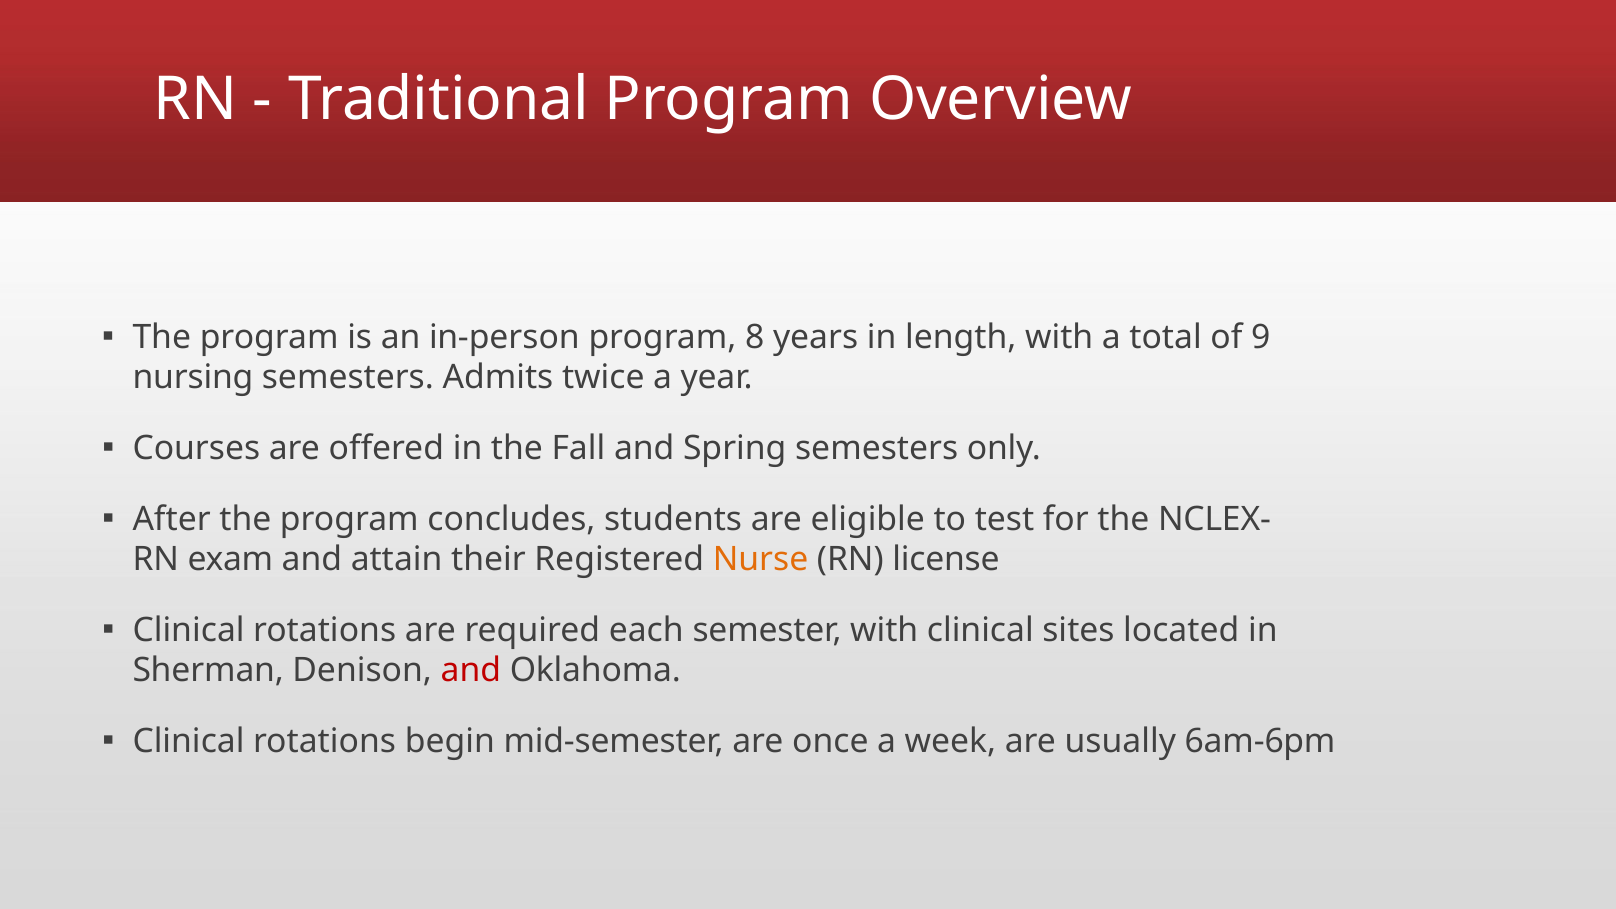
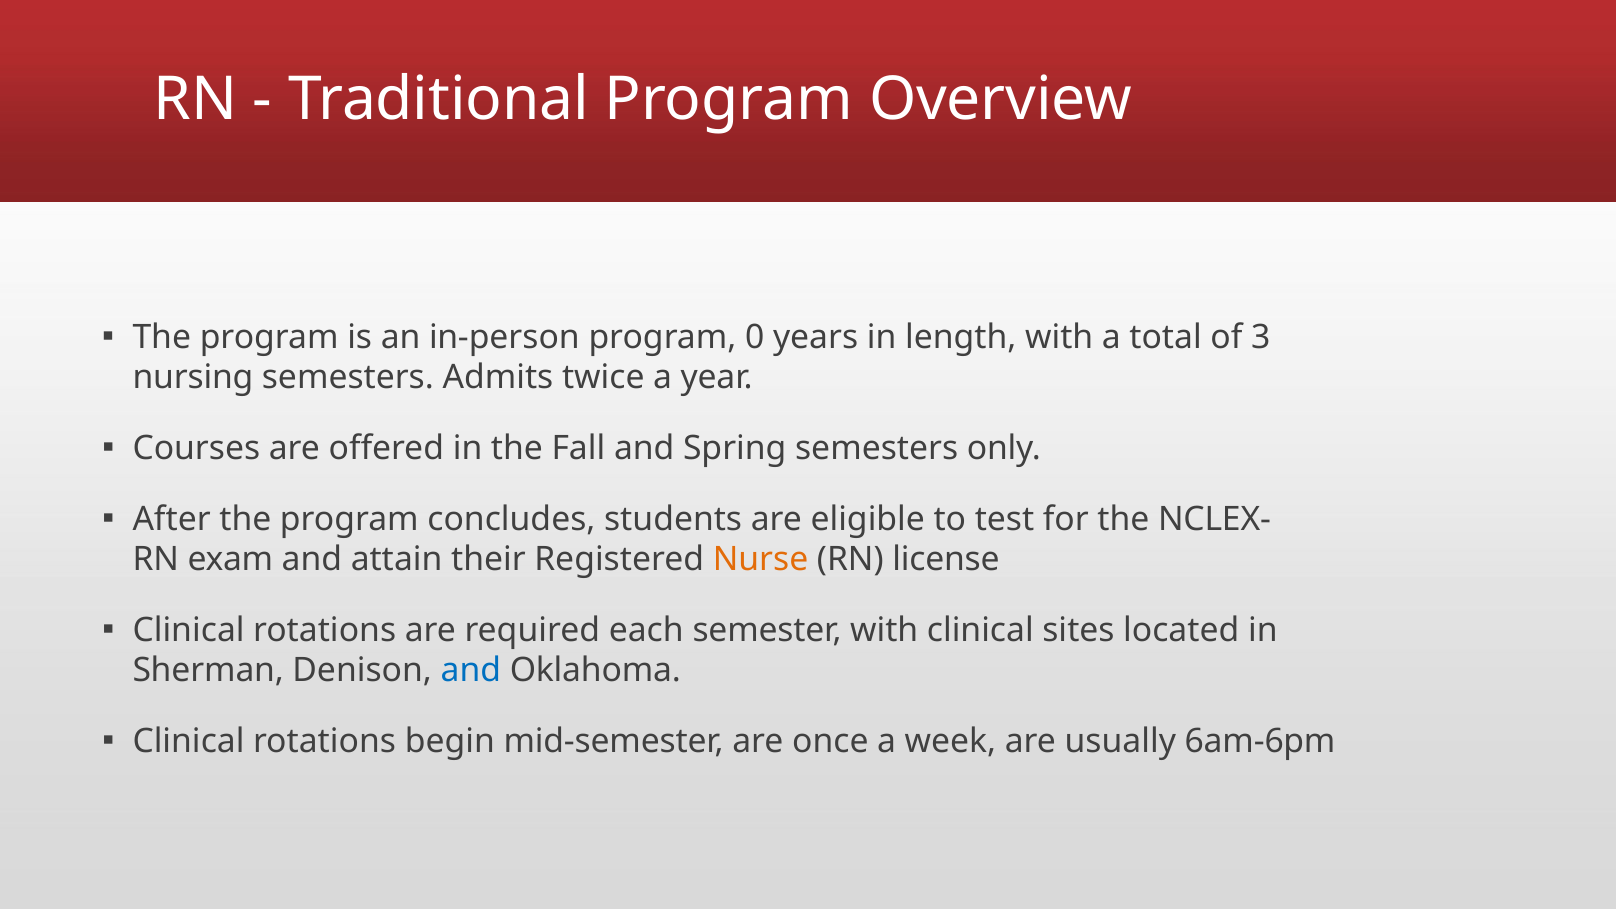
8: 8 -> 0 (755, 337)
9: 9 -> 3 (1261, 337)
and colour: red -> blue (471, 671)
